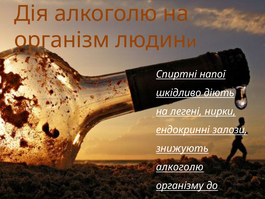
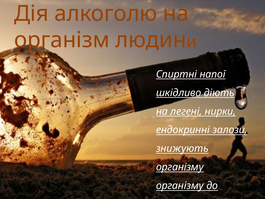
алкоголю: алкоголю -> організму (180, 167)
